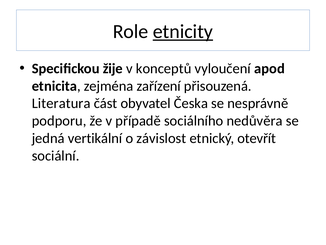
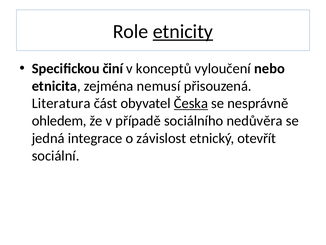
žije: žije -> činí (113, 68)
apod: apod -> nebo (270, 68)
zařízení: zařízení -> nemusí (159, 86)
Česka underline: none -> present (191, 103)
podporu: podporu -> ohledem (59, 121)
vertikální: vertikální -> integrace (95, 138)
